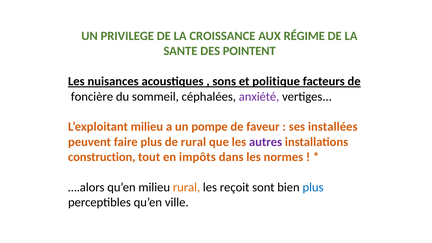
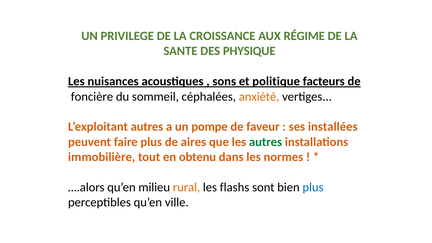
POINTENT: POINTENT -> PHYSIQUE (249, 51)
anxiété colour: purple -> orange (259, 97)
L’exploitant milieu: milieu -> autres (147, 127)
de rural: rural -> aires (193, 142)
autres colour: purple -> green (266, 142)
construction: construction -> immobilière (102, 157)
impôts: impôts -> obtenu (198, 157)
reçoit: reçoit -> flashs (235, 187)
